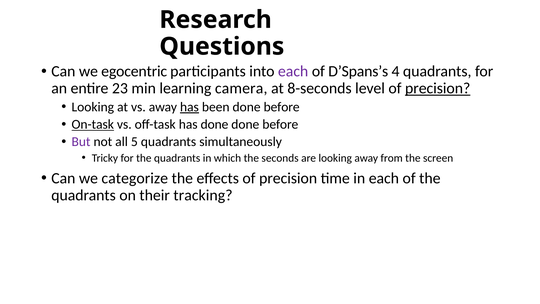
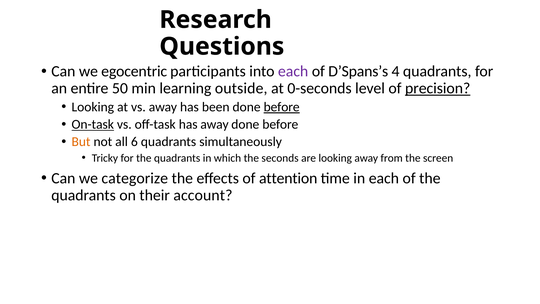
23: 23 -> 50 (120, 88)
camera: camera -> outside (241, 88)
8-seconds: 8-seconds -> 0-seconds (320, 88)
has underline: present -> none (189, 107)
before underline: none -> present (282, 107)
has done: done -> away (214, 124)
But colour: purple -> orange (81, 142)
5: 5 -> 6 (134, 142)
effects of precision: precision -> attention (288, 178)
tracking: tracking -> account (203, 195)
